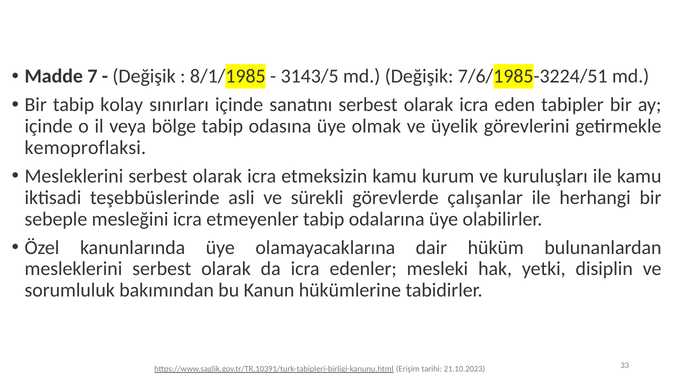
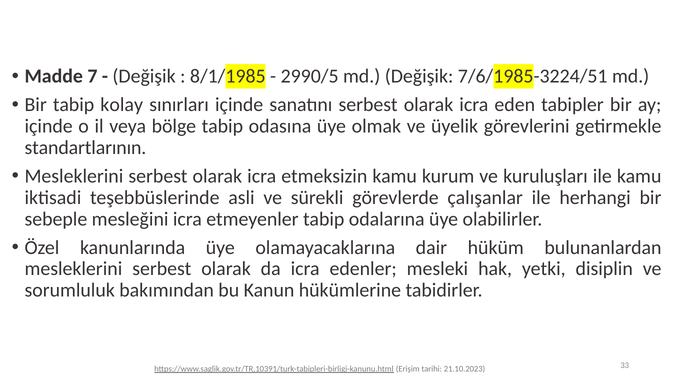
3143/5: 3143/5 -> 2990/5 (310, 76)
kemoproflaksi: kemoproflaksi -> standartlarının (85, 148)
